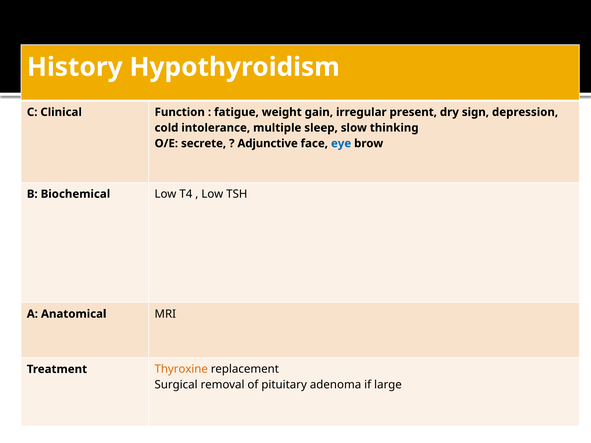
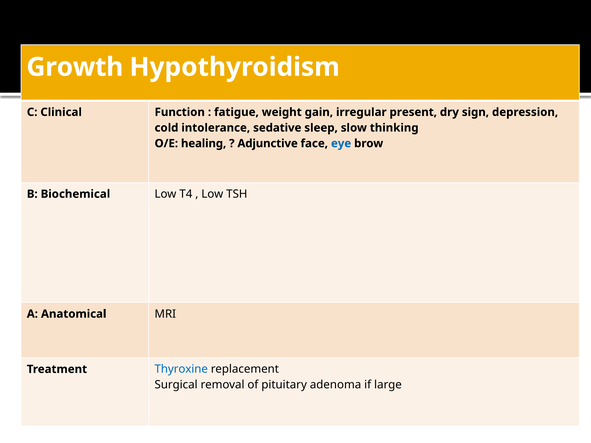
History: History -> Growth (75, 67)
multiple: multiple -> sedative (277, 128)
secrete: secrete -> healing (204, 144)
Thyroxine colour: orange -> blue (181, 369)
